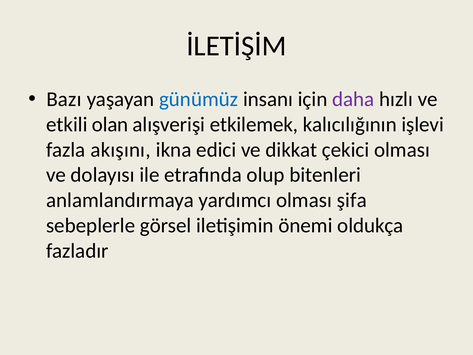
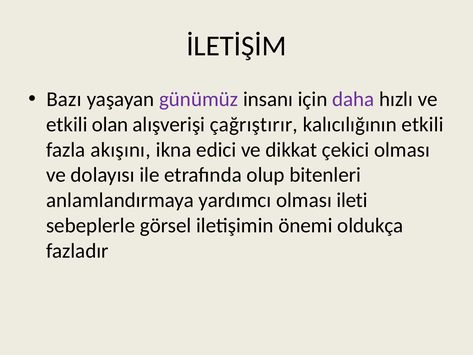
günümüz colour: blue -> purple (199, 99)
etkilemek: etkilemek -> çağrıştırır (254, 124)
kalıcılığının işlevi: işlevi -> etkili (423, 124)
şifa: şifa -> ileti (352, 200)
